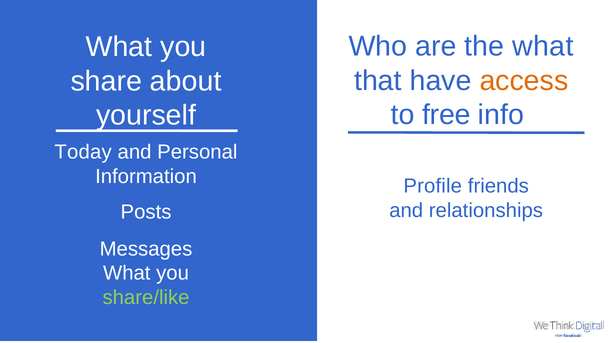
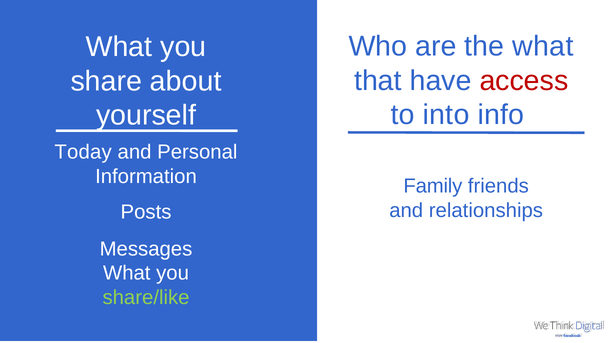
access colour: orange -> red (524, 81)
free: free -> into (446, 115)
Profile: Profile -> Family (433, 186)
